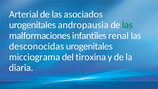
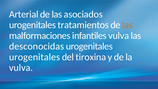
andropausia: andropausia -> tratamientos (83, 25)
las colour: green -> orange (127, 25)
infantiles renal: renal -> vulva (119, 36)
micciograma: micciograma -> urogenitales (35, 57)
diaria: diaria -> vulva (21, 68)
